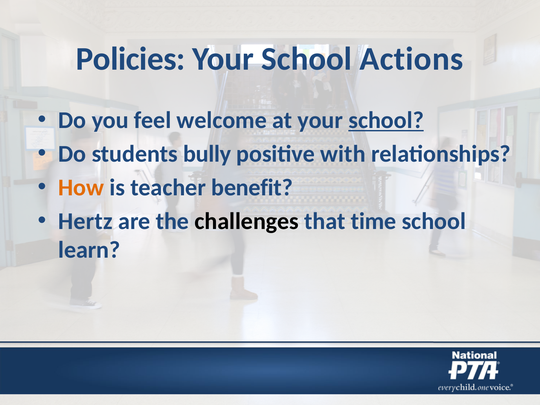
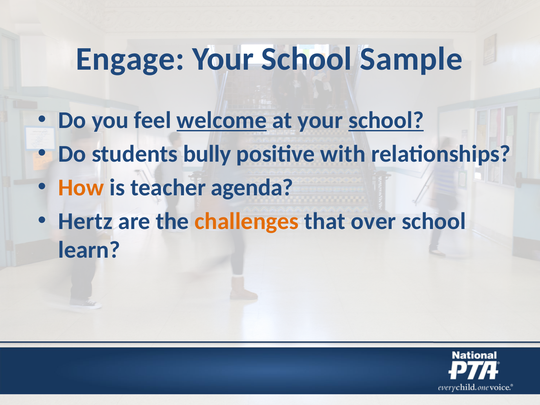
Policies: Policies -> Engage (130, 59)
Actions: Actions -> Sample (411, 59)
welcome underline: none -> present (222, 120)
benefit: benefit -> agenda (252, 187)
challenges colour: black -> orange (247, 221)
time: time -> over (374, 221)
